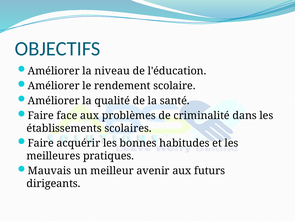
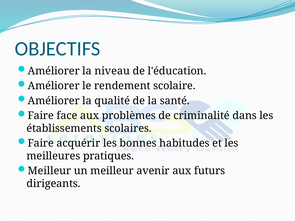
Mauvais: Mauvais -> Meilleur (49, 171)
